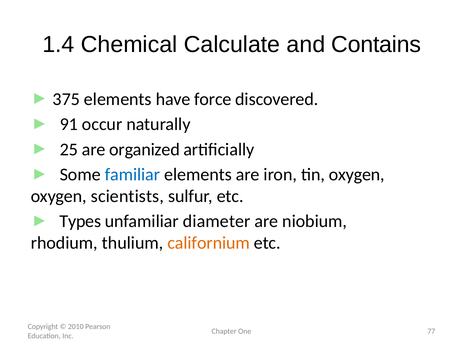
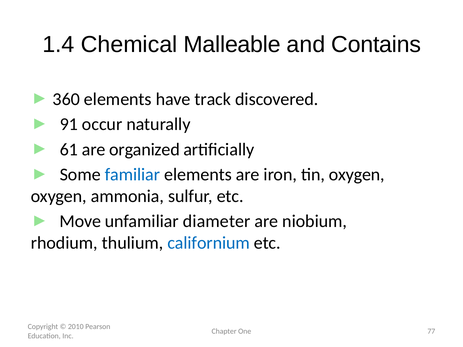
Calculate: Calculate -> Malleable (232, 44)
375: 375 -> 360 (66, 99)
force: force -> track (213, 99)
25: 25 -> 61 (69, 150)
scientists: scientists -> ammonia (127, 196)
Types: Types -> Move (80, 221)
californium colour: orange -> blue (209, 243)
